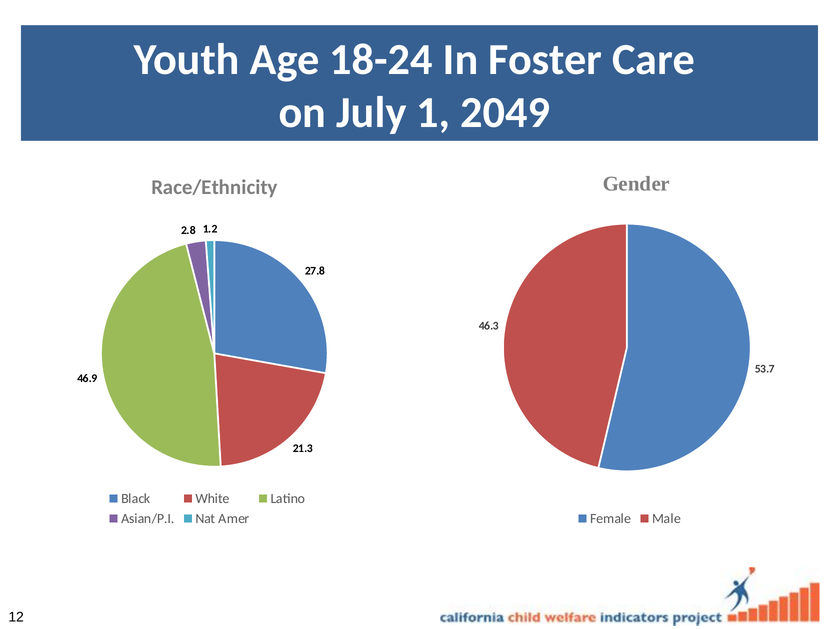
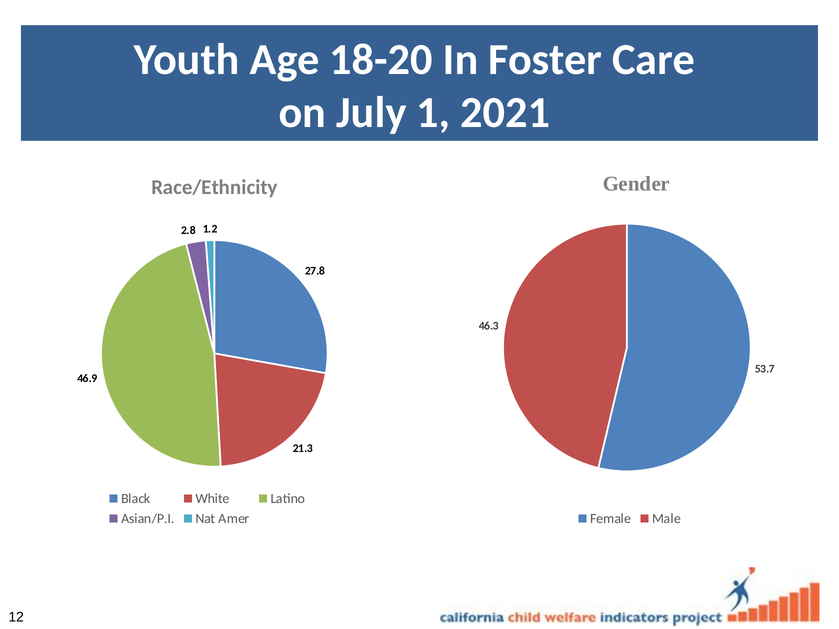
18-24: 18-24 -> 18-20 (381, 60)
2049: 2049 -> 2021 (505, 113)
